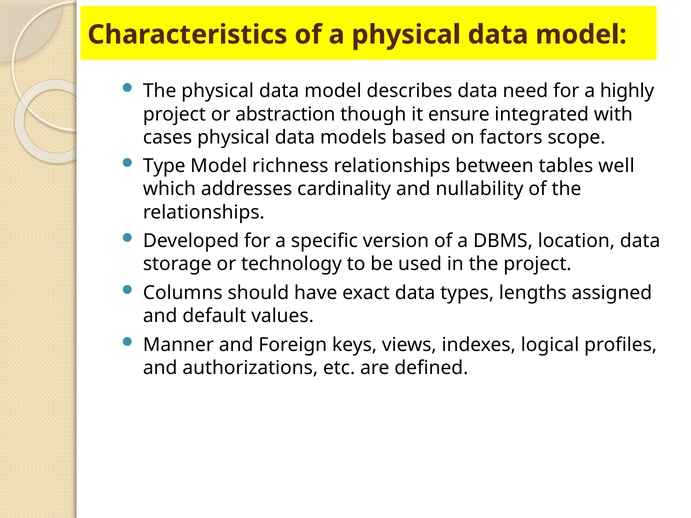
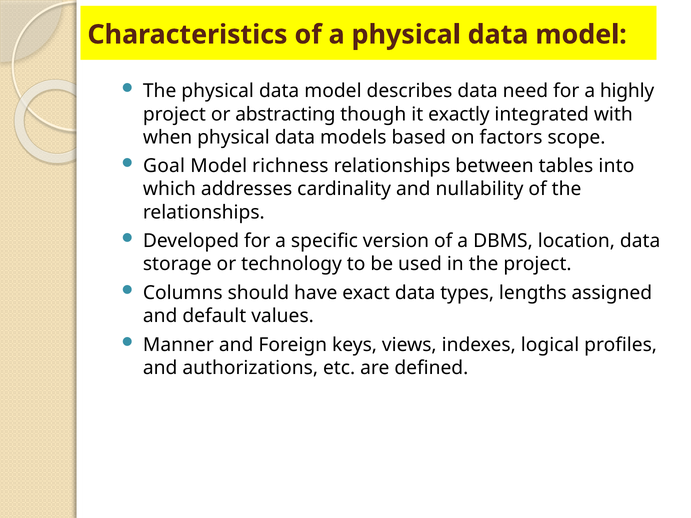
abstraction: abstraction -> abstracting (285, 114)
ensure: ensure -> exactly (459, 114)
cases: cases -> when (168, 137)
Type: Type -> Goal (164, 166)
well: well -> into (616, 166)
